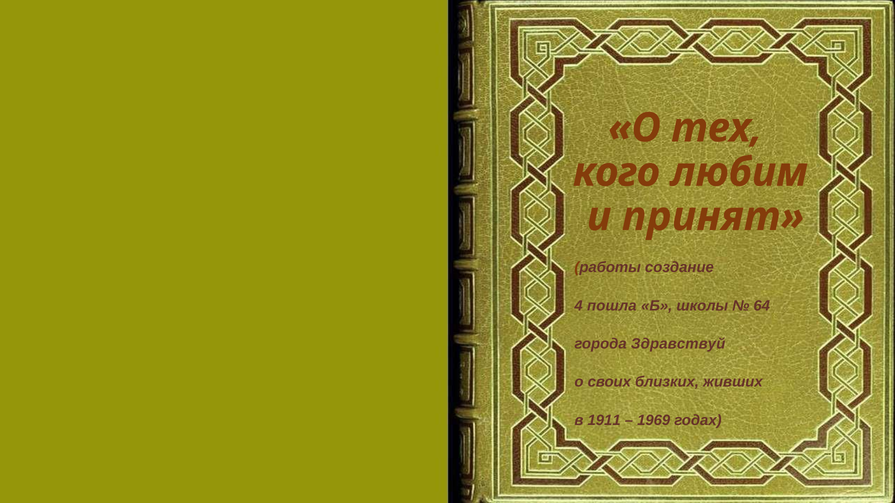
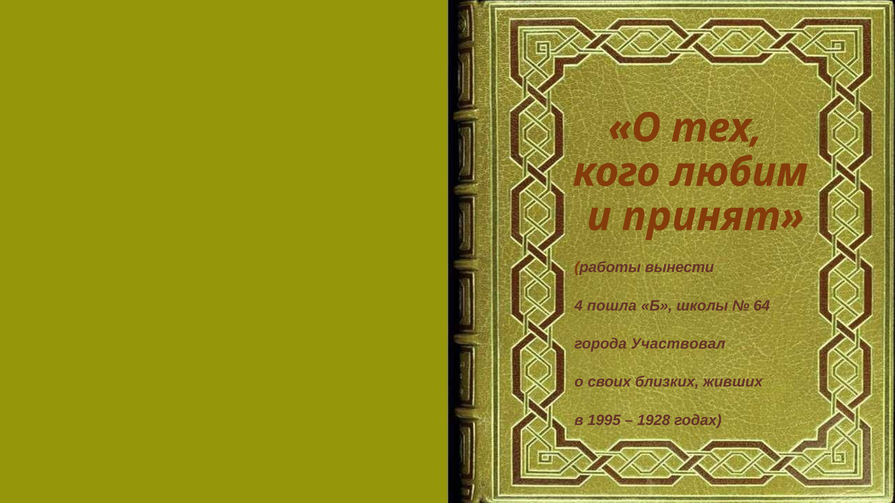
создание: создание -> вынести (679, 268)
Здравствуй: Здравствуй -> Участвовал (678, 344)
1911: 1911 -> 1995 (604, 421)
1969: 1969 -> 1928 (654, 421)
